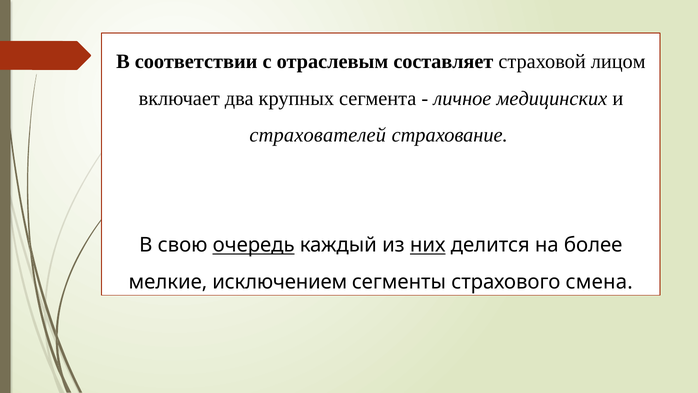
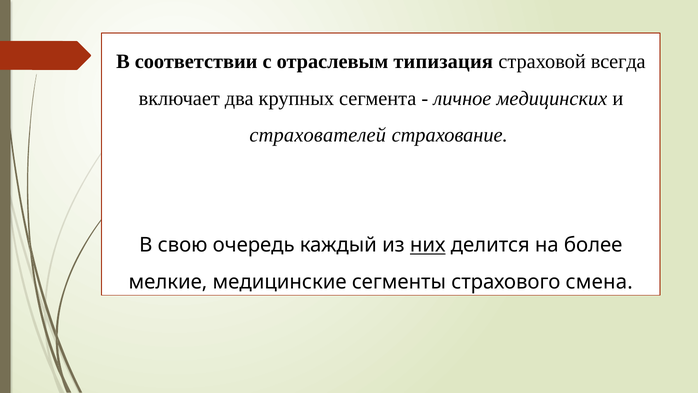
составляет: составляет -> типизация (443, 62)
лицом: лицом -> всегда (618, 62)
очередь underline: present -> none (254, 245)
исключением: исключением -> медицинские (280, 282)
